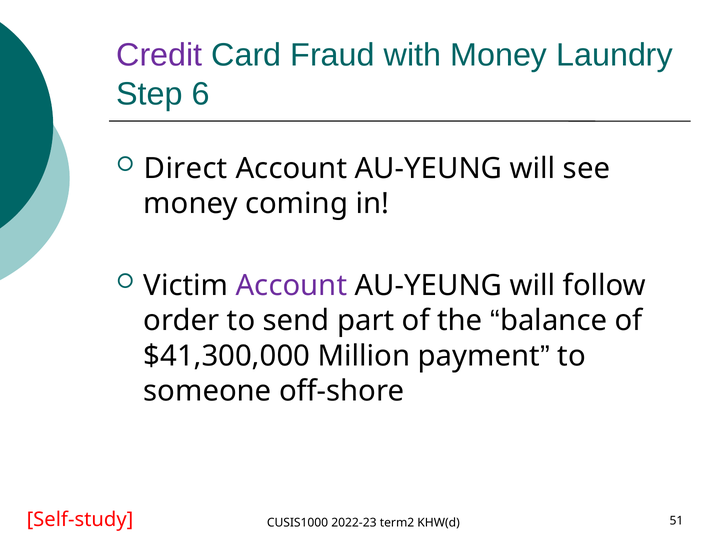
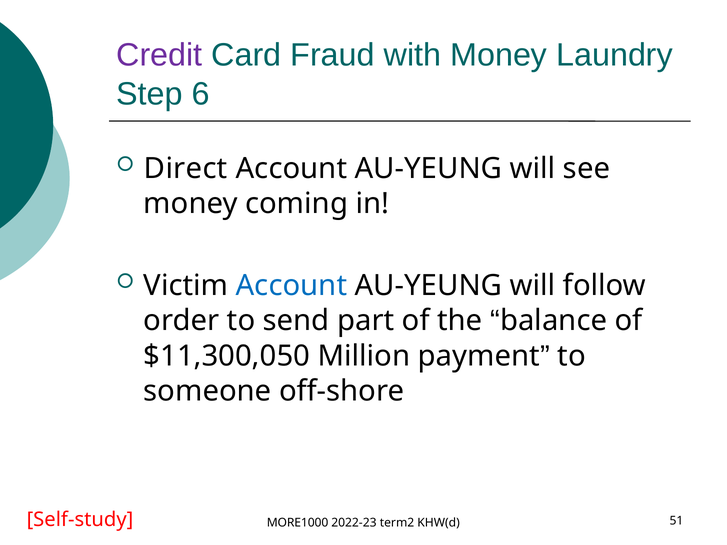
Account colour: purple -> blue (291, 286)
$41,300,000: $41,300,000 -> $11,300,050 (227, 356)
CUSIS1000: CUSIS1000 -> MORE1000 (298, 523)
